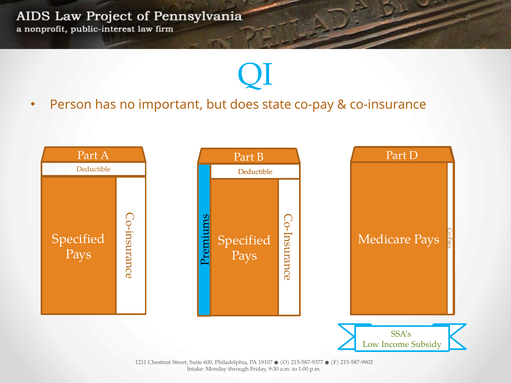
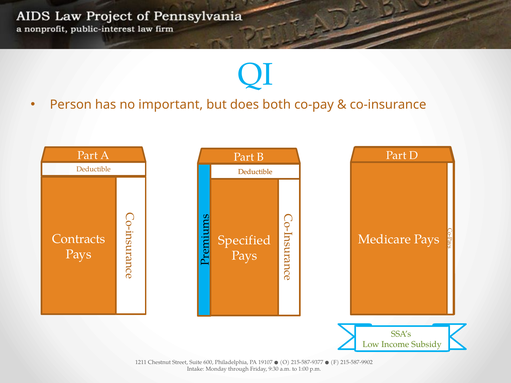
state: state -> both (277, 105)
Specified: Specified -> Contracts (79, 239)
